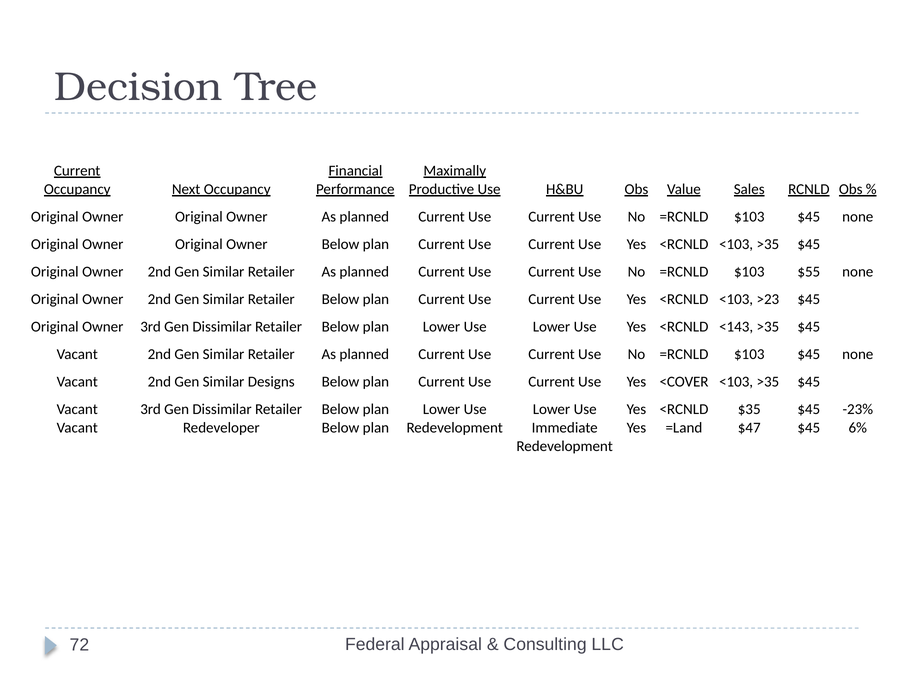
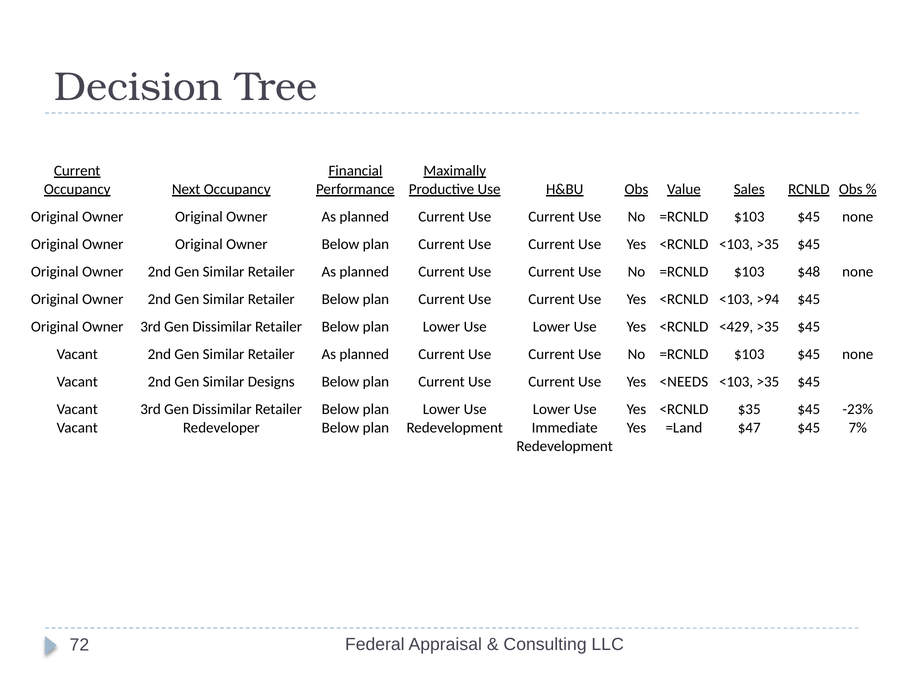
$55: $55 -> $48 (809, 272)
>23: >23 -> >94 (768, 299)
<143: <143 -> <429 (736, 327)
<COVER: <COVER -> <NEEDS (684, 382)
6%: 6% -> 7% (858, 428)
